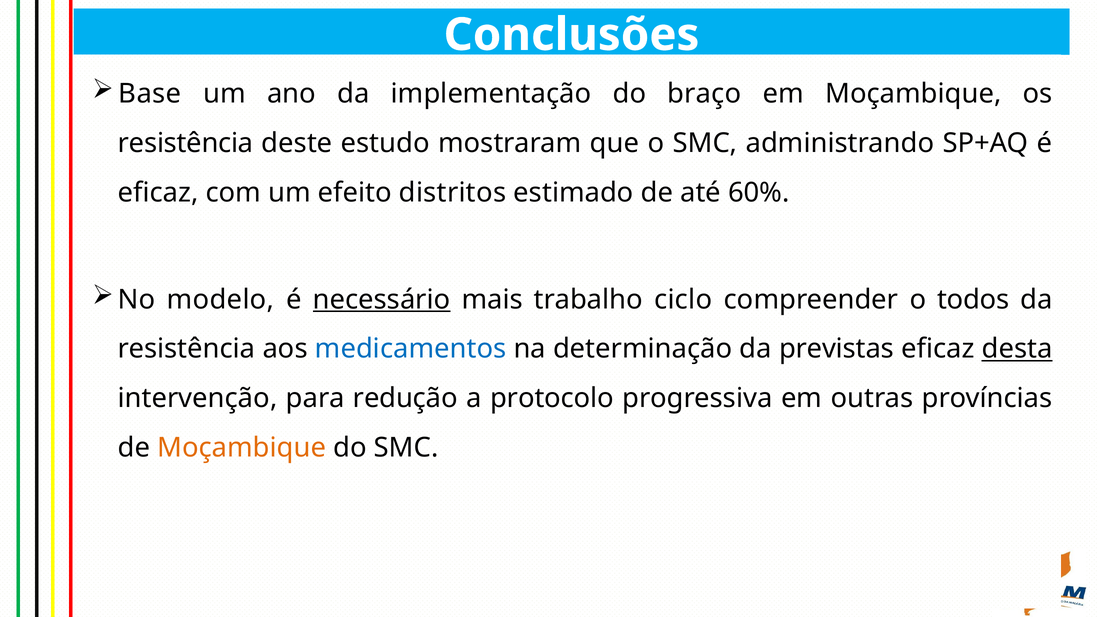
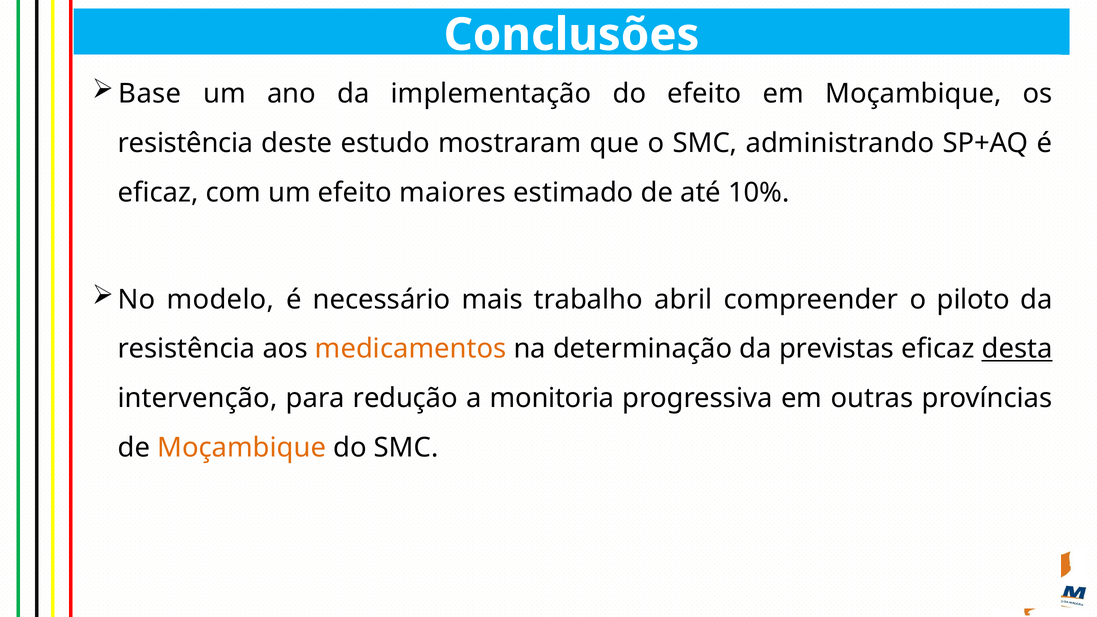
do braço: braço -> efeito (704, 94)
distritos: distritos -> maiores (453, 193)
60%: 60% -> 10% (759, 193)
necessário underline: present -> none (382, 299)
ciclo: ciclo -> abril (683, 299)
todos: todos -> piloto (973, 299)
medicamentos colour: blue -> orange (411, 349)
protocolo: protocolo -> monitoria (552, 398)
